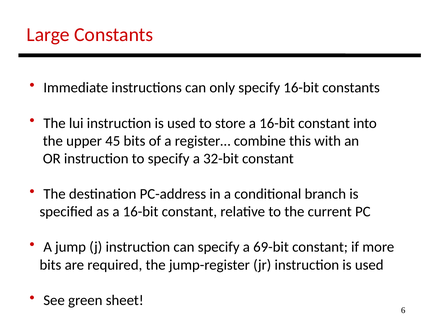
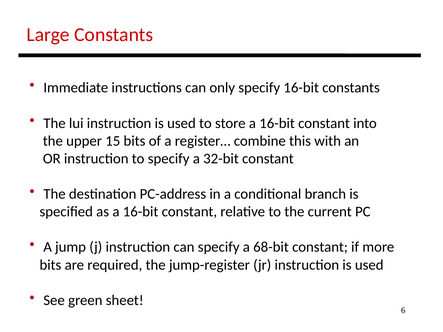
45: 45 -> 15 (113, 141)
69-bit: 69-bit -> 68-bit (271, 247)
